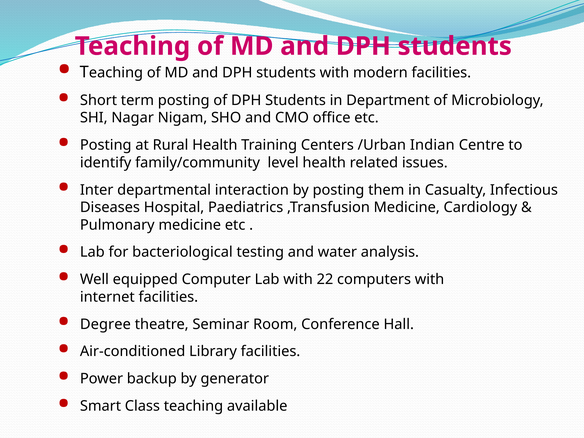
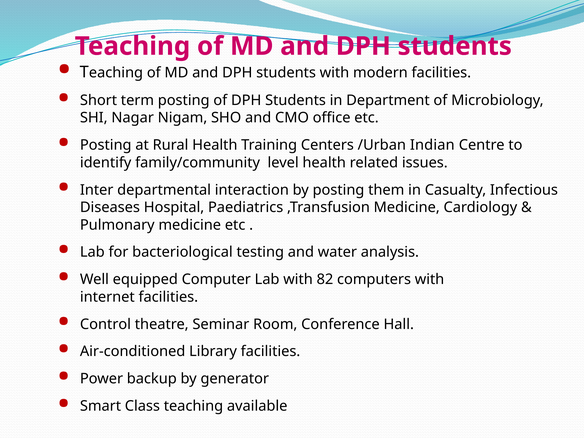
22: 22 -> 82 (325, 279)
Degree: Degree -> Control (105, 324)
